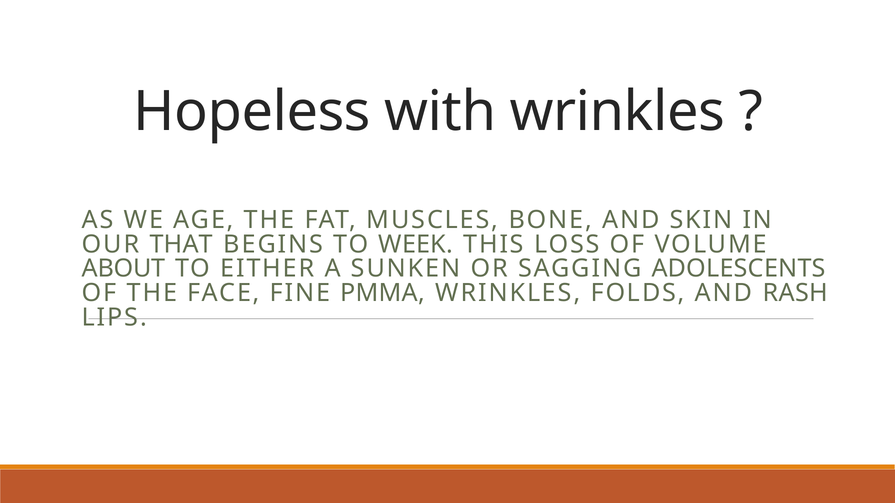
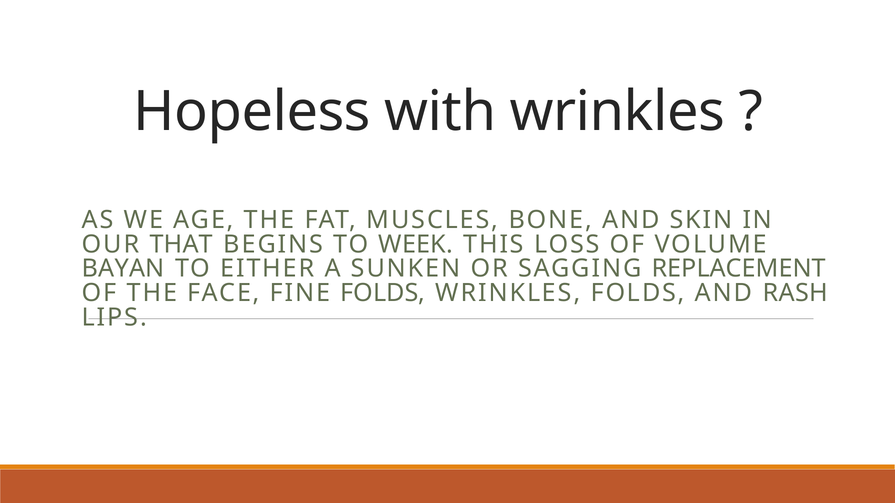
ABOUT: ABOUT -> BAYAN (123, 269)
ADOLESCENTS: ADOLESCENTS -> REPLACEMENT (739, 269)
FINE PMMA: PMMA -> FOLDS (383, 293)
